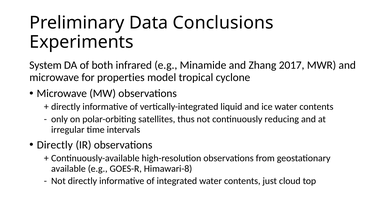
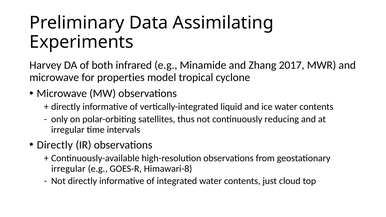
Conclusions: Conclusions -> Assimilating (223, 23)
System: System -> Harvey (45, 65)
available: available -> irregular (68, 169)
